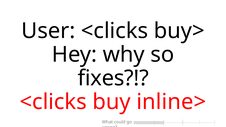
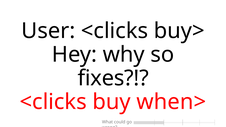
inline>: inline> -> when> (171, 102)
